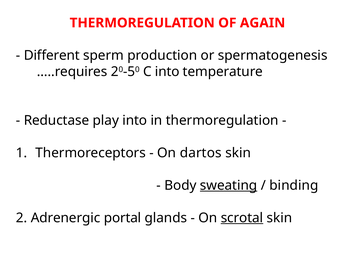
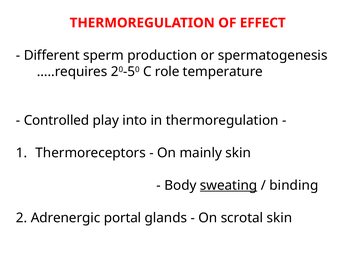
AGAIN: AGAIN -> EFFECT (263, 23)
C into: into -> role (167, 72)
Reductase: Reductase -> Controlled (57, 120)
dartos: dartos -> mainly (201, 153)
scrotal underline: present -> none (242, 218)
